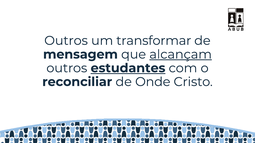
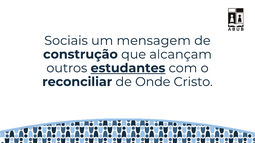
Outros: Outros -> Sociais (66, 41)
transformar: transformar -> mensagem (154, 41)
mensagem: mensagem -> construção (80, 55)
alcançam underline: present -> none (181, 55)
